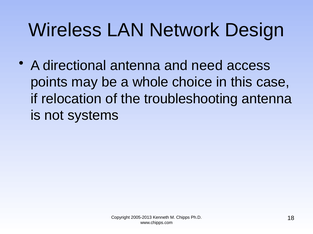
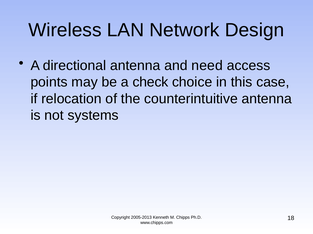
whole: whole -> check (150, 82)
troubleshooting: troubleshooting -> counterintuitive (191, 99)
